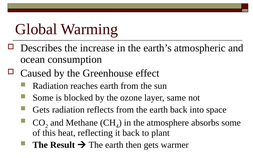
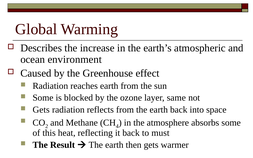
consumption: consumption -> environment (75, 60)
plant: plant -> must (160, 133)
